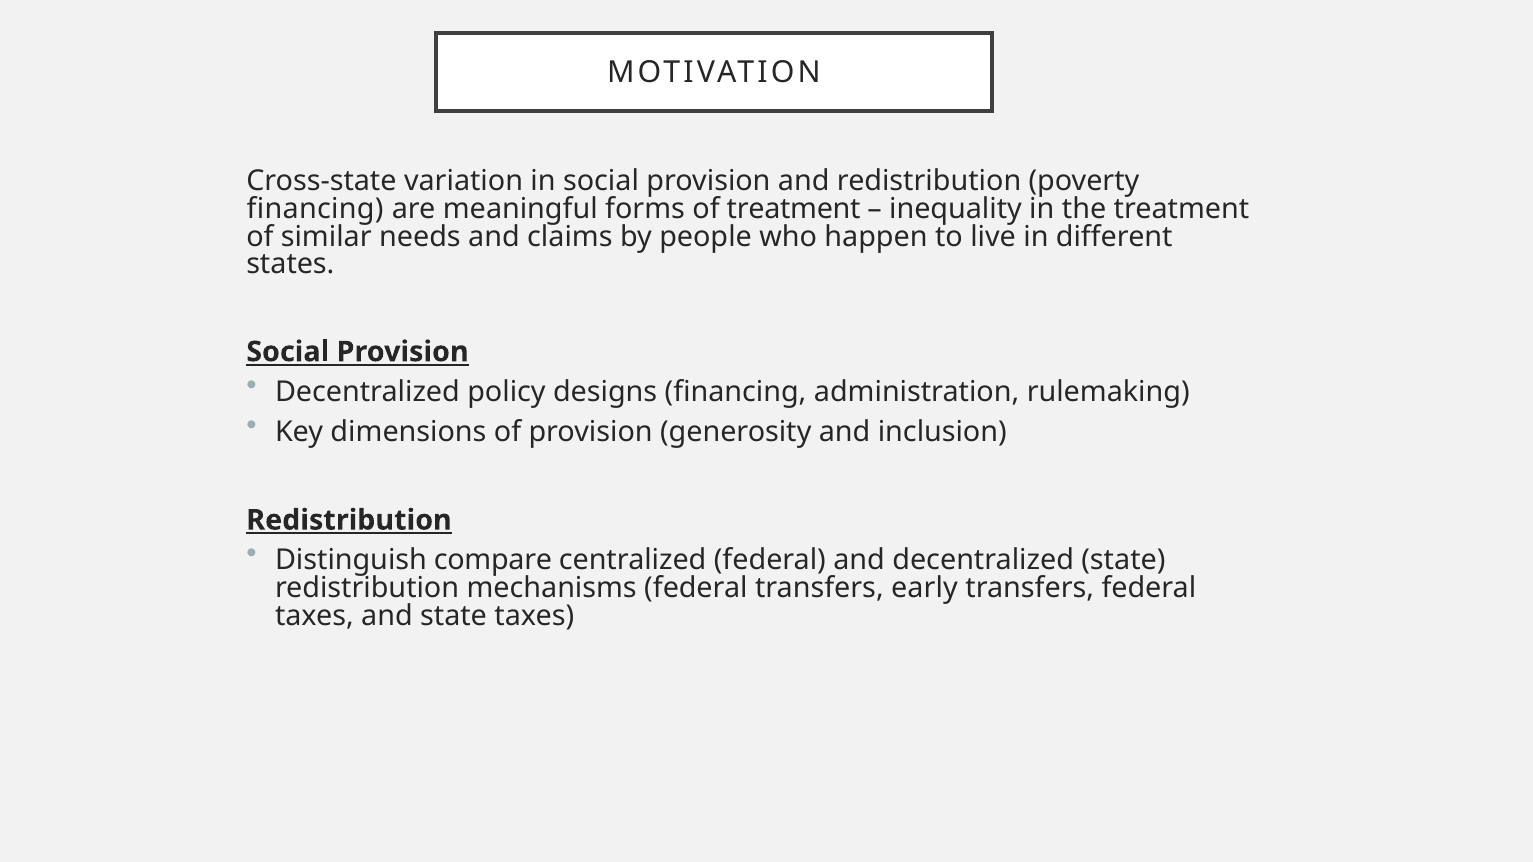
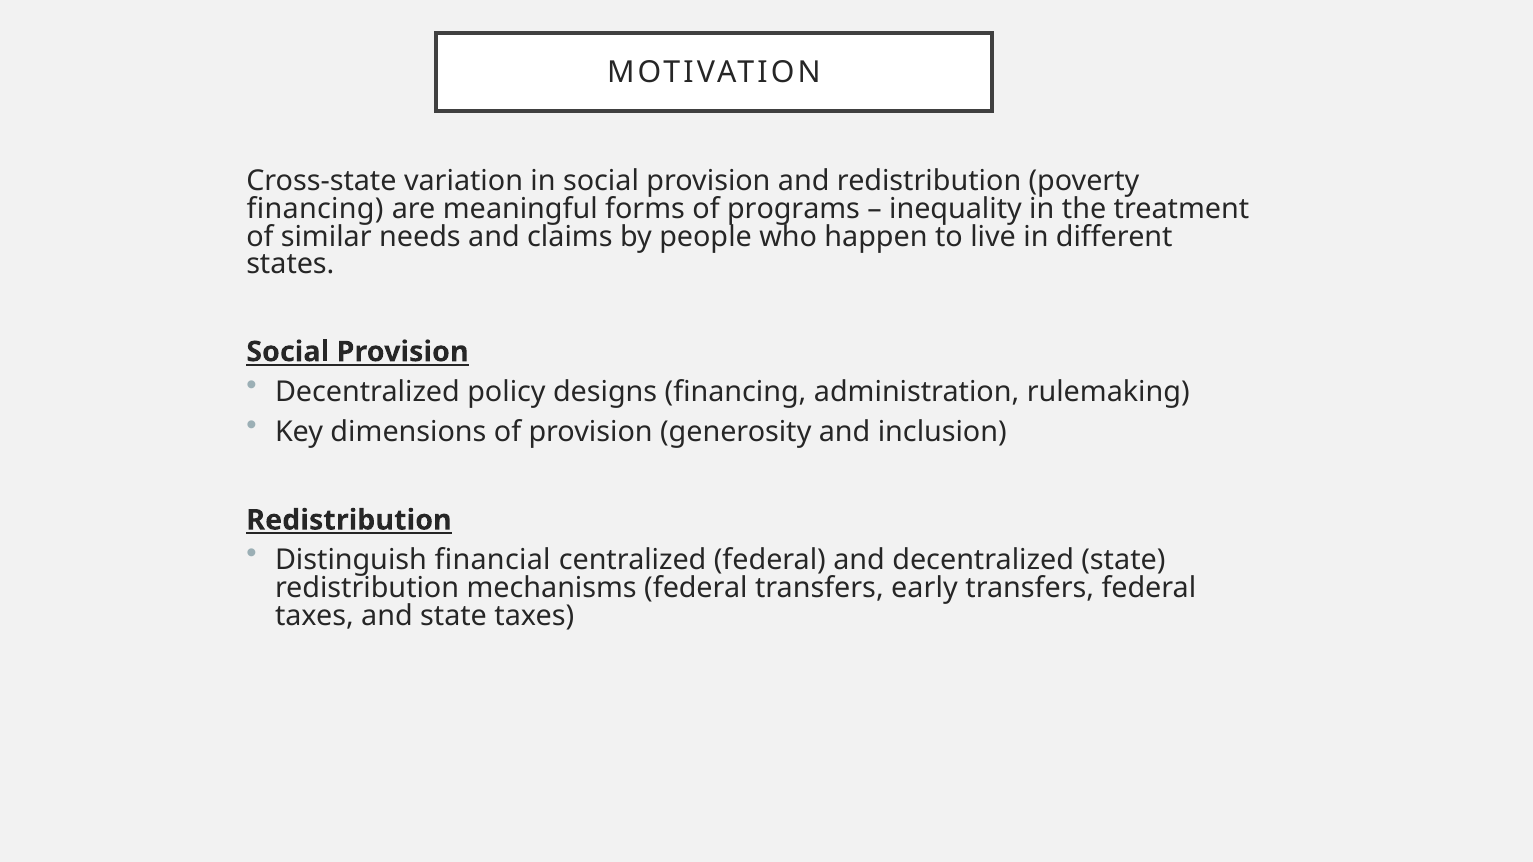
of treatment: treatment -> programs (794, 209)
compare: compare -> financial (493, 561)
